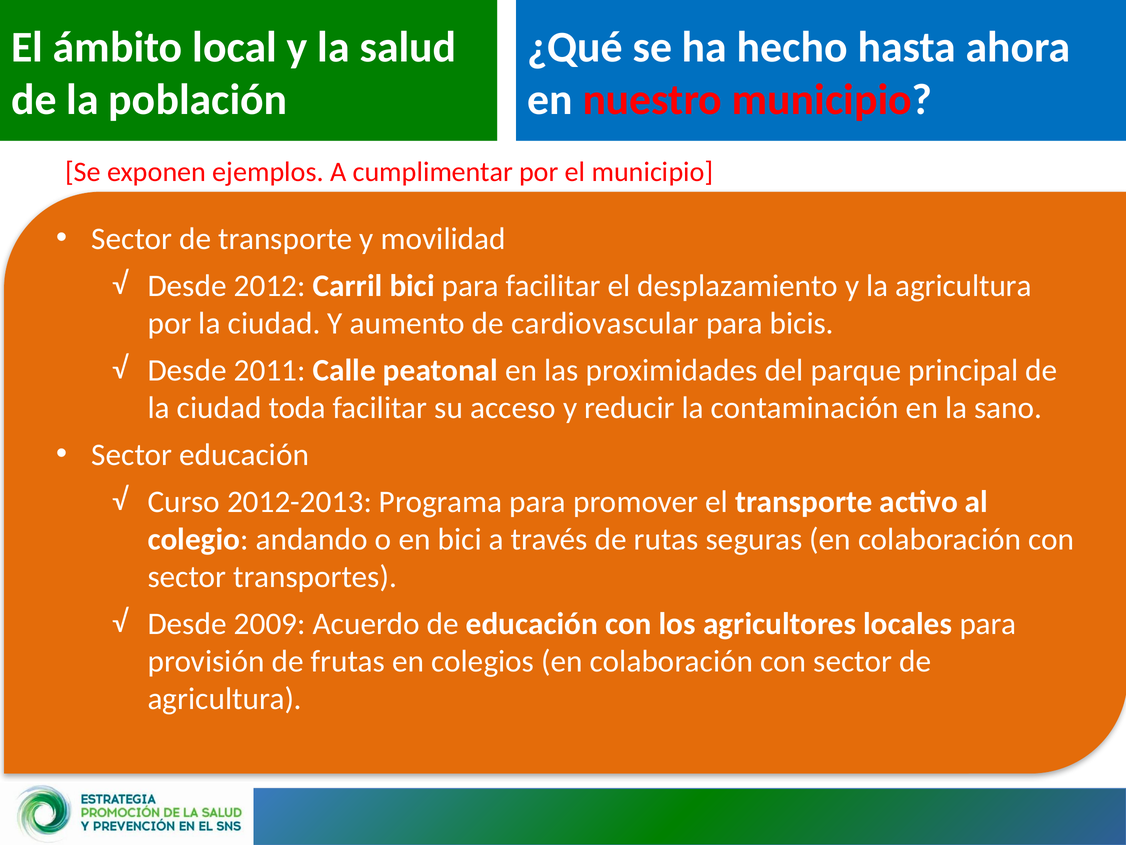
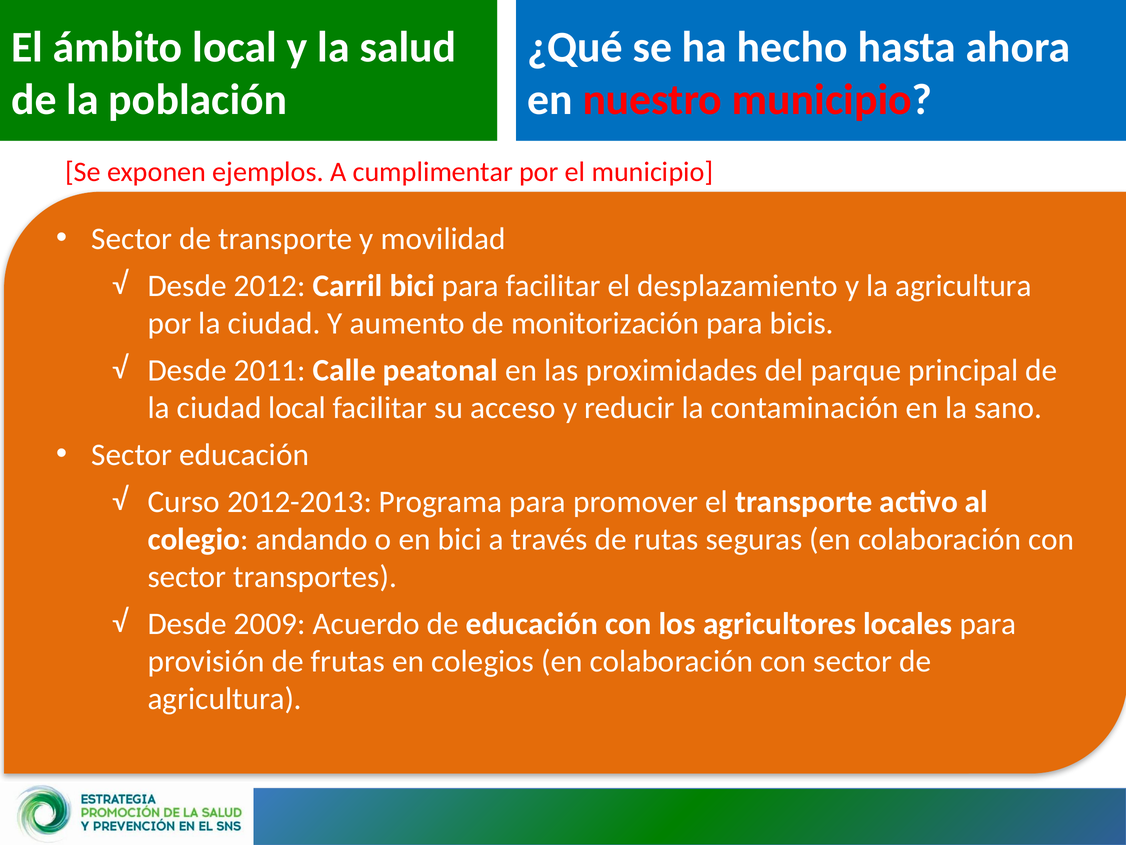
cardiovascular: cardiovascular -> monitorización (605, 323)
ciudad toda: toda -> local (297, 408)
